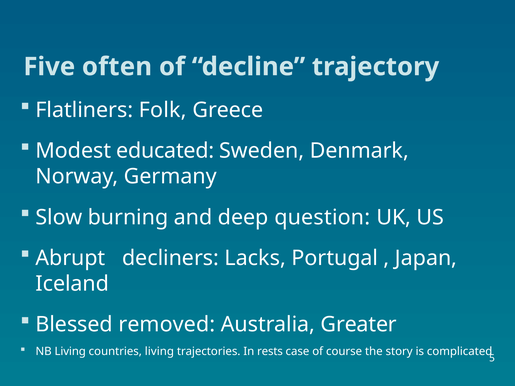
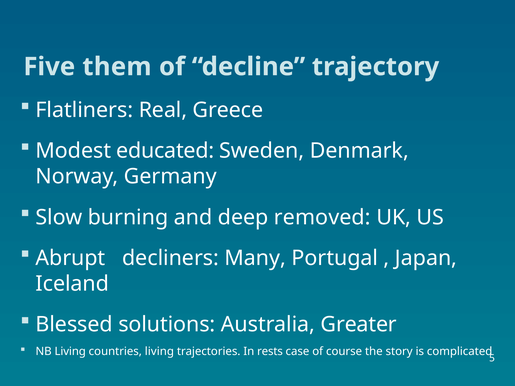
often: often -> them (117, 67)
Folk: Folk -> Real (163, 110)
question: question -> removed (322, 217)
Lacks: Lacks -> Many (255, 258)
removed: removed -> solutions (167, 325)
